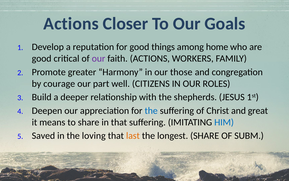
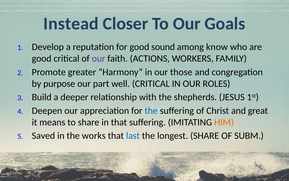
Actions: Actions -> Instead (71, 24)
things: things -> sound (163, 47)
home: home -> know (217, 47)
courage: courage -> purpose (59, 83)
well CITIZENS: CITIZENS -> CRITICAL (151, 83)
HIM colour: blue -> orange (224, 122)
loving: loving -> works (94, 135)
last colour: orange -> blue (133, 135)
